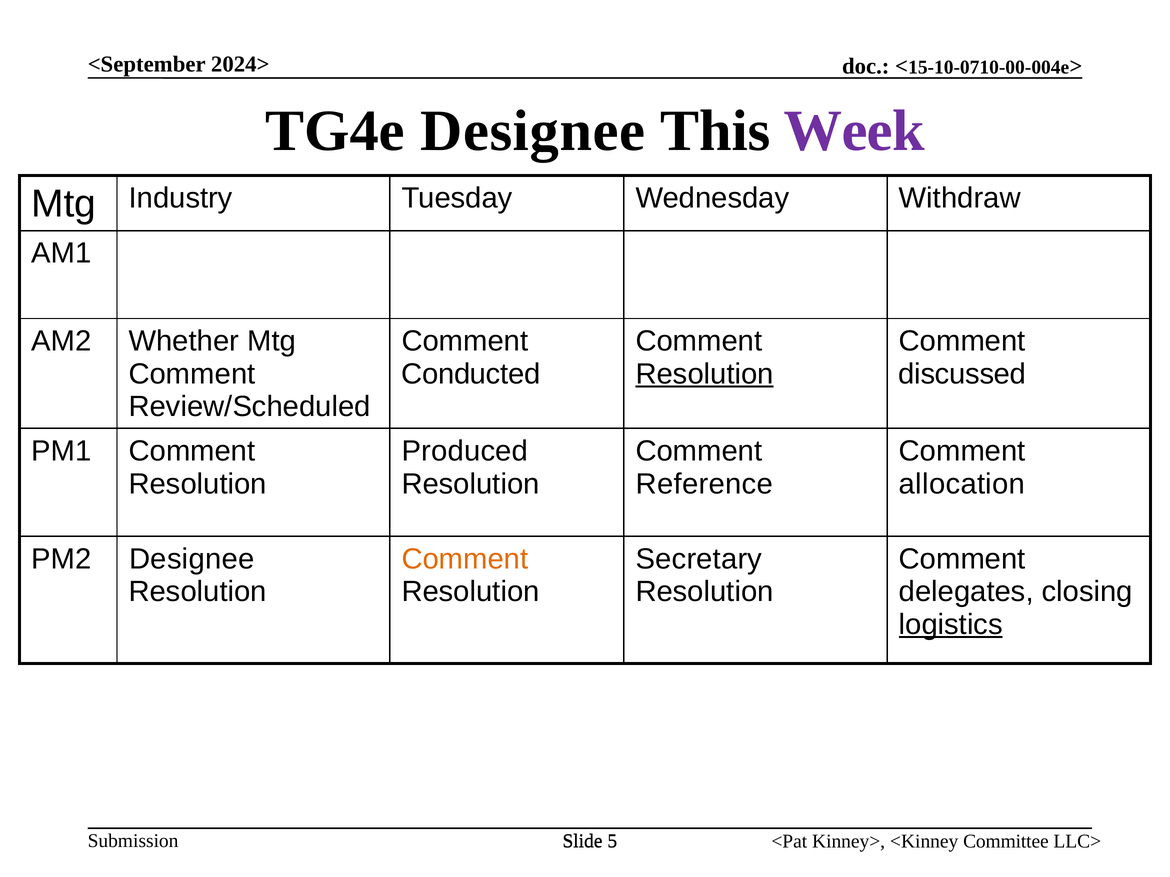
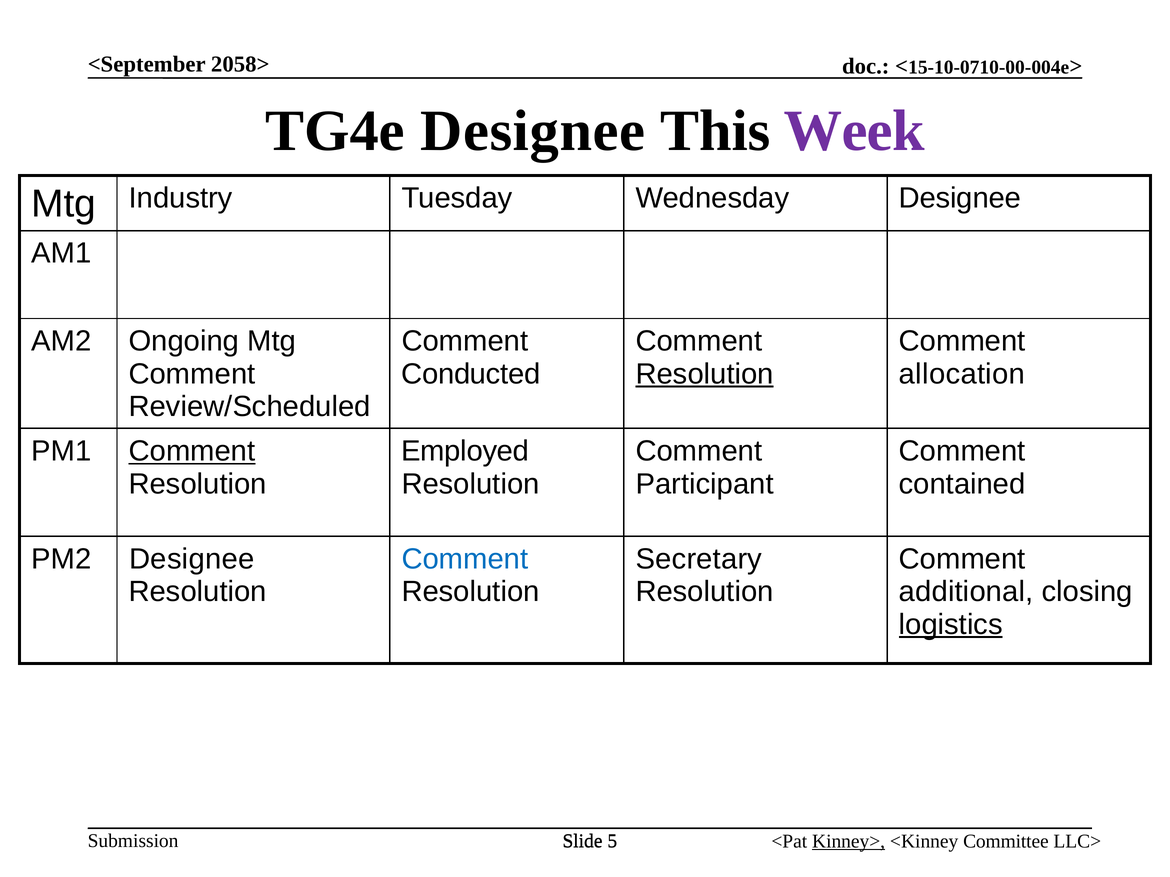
2024>: 2024> -> 2058> (240, 64)
Wednesday Withdraw: Withdraw -> Designee (960, 198)
Whether: Whether -> Ongoing (184, 341)
discussed: discussed -> allocation (962, 374)
Comment underline: none -> present (192, 451)
Produced: Produced -> Employed (465, 451)
Reference: Reference -> Participant (705, 484)
allocation: allocation -> contained (962, 484)
Comment colour: orange -> blue (465, 559)
delegates: delegates -> additional (966, 592)
Kinney> underline: none -> present (849, 842)
